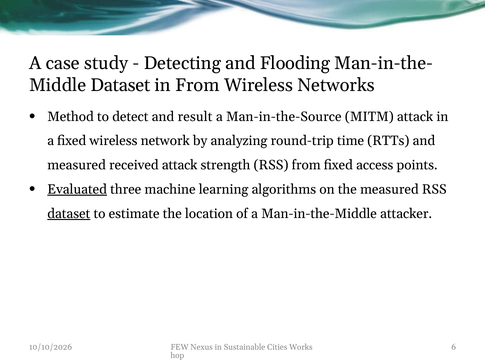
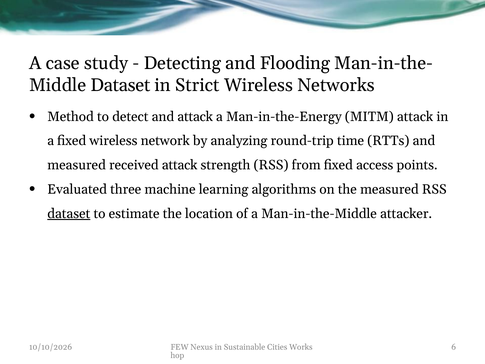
in From: From -> Strict (197, 85)
and result: result -> attack (195, 117)
Man-in-the-Source: Man-in-the-Source -> Man-in-the-Energy (284, 117)
Evaluated underline: present -> none (77, 189)
